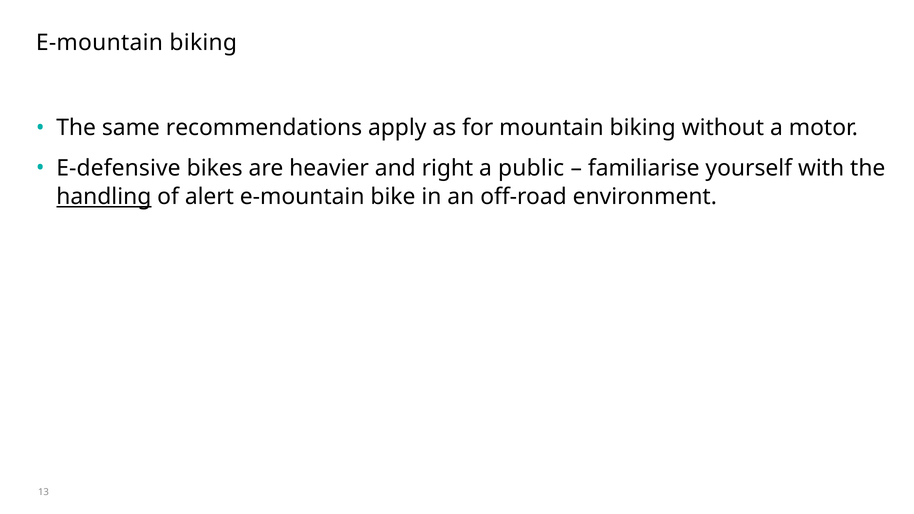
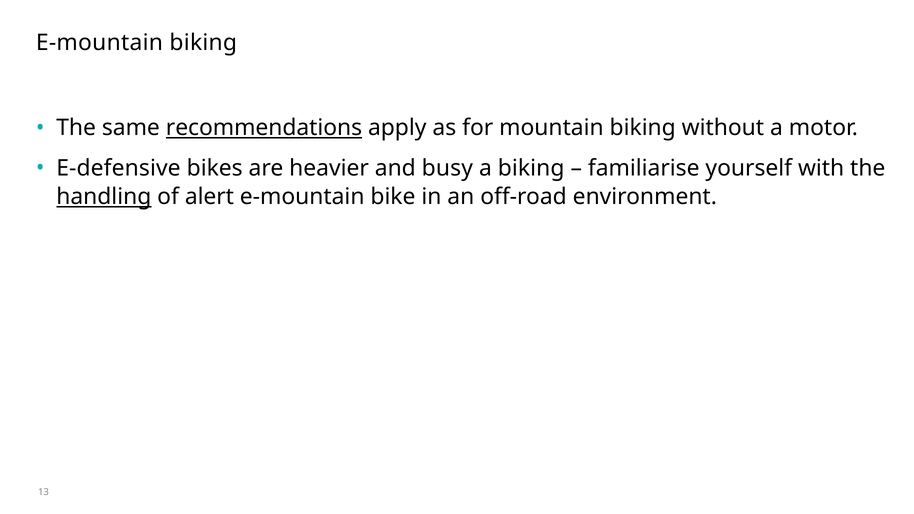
recommendations underline: none -> present (264, 128)
right: right -> busy (447, 168)
a public: public -> biking (531, 168)
